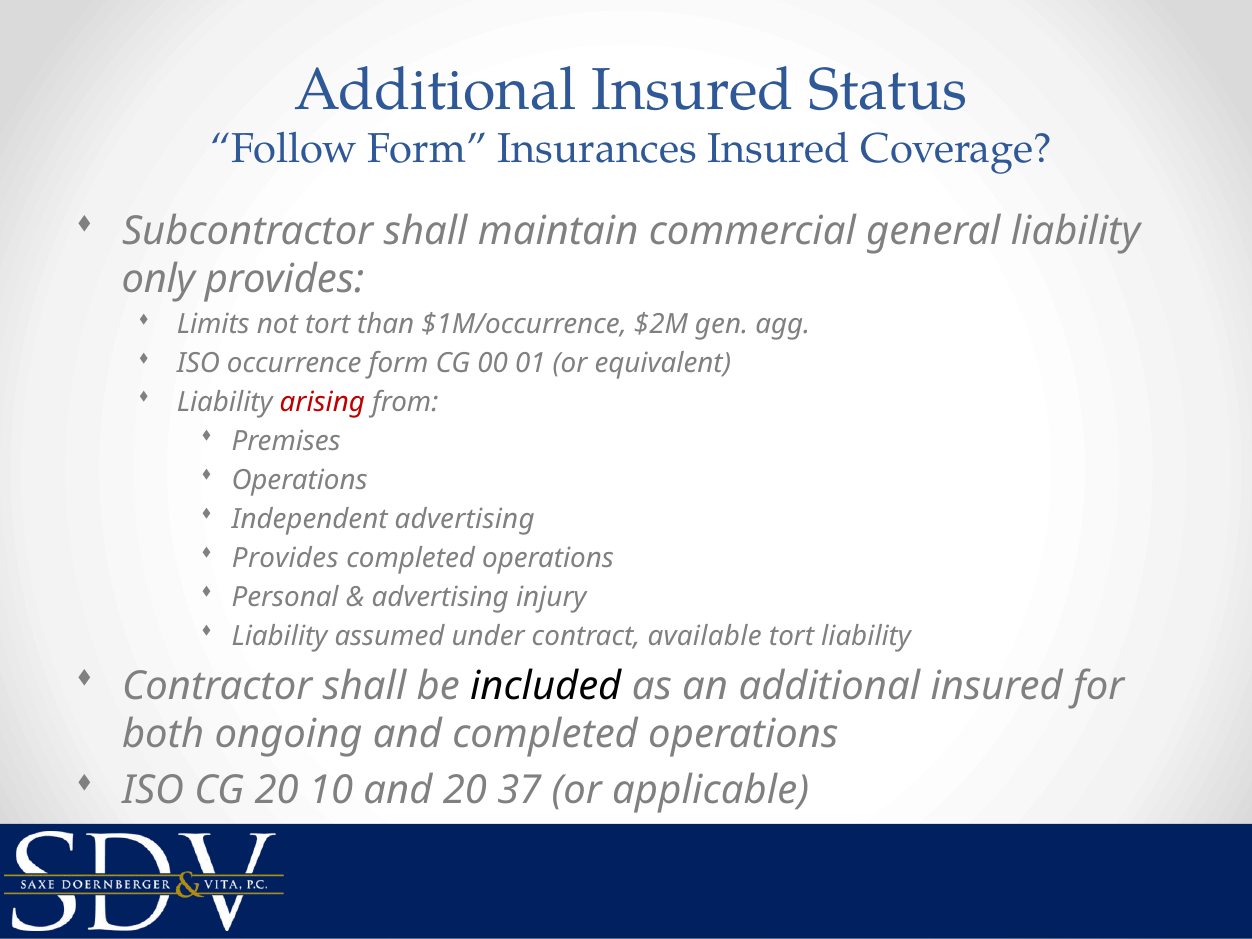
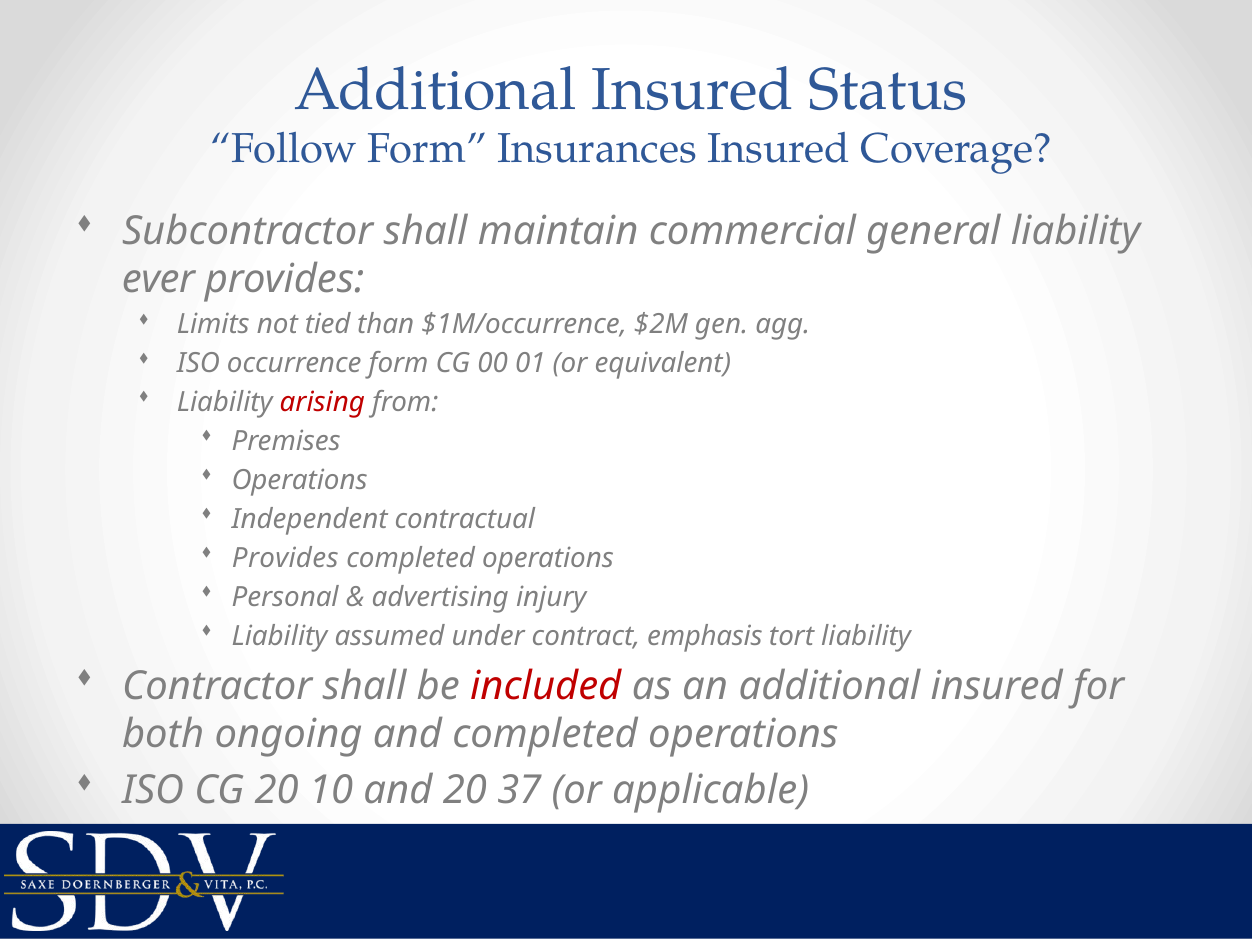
only: only -> ever (158, 279)
not tort: tort -> tied (328, 325)
Independent advertising: advertising -> contractual (465, 519)
available: available -> emphasis (705, 636)
included colour: black -> red (546, 686)
